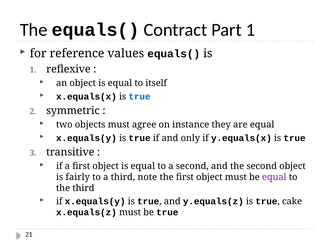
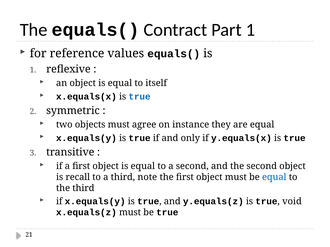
fairly: fairly -> recall (78, 178)
equal colour: purple -> blue (274, 178)
cake: cake -> void (292, 202)
